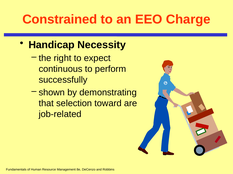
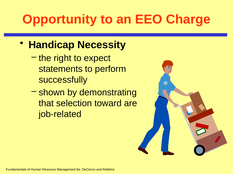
Constrained: Constrained -> Opportunity (60, 19)
continuous: continuous -> statements (61, 69)
